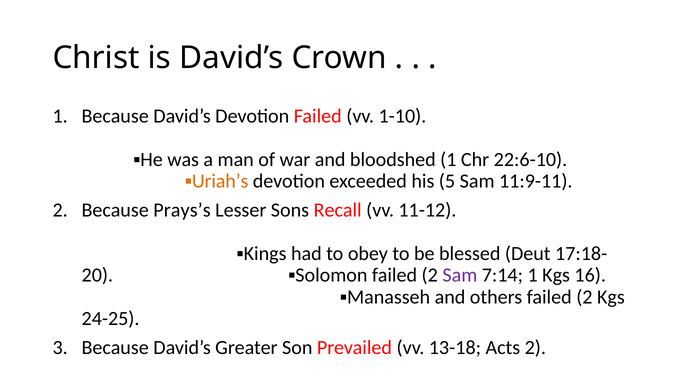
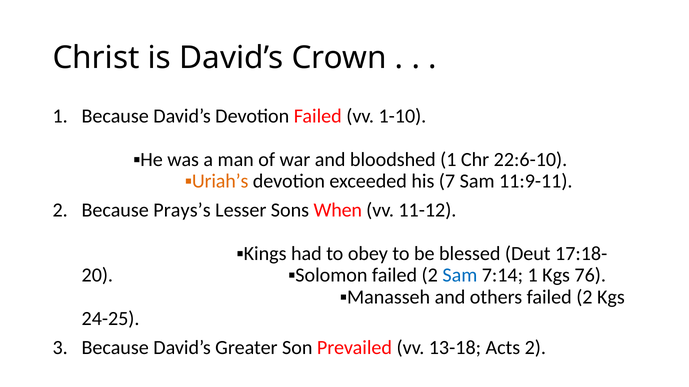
5: 5 -> 7 (447, 182)
Recall: Recall -> When (338, 211)
Sam colour: purple -> blue (460, 276)
16: 16 -> 76 (590, 276)
